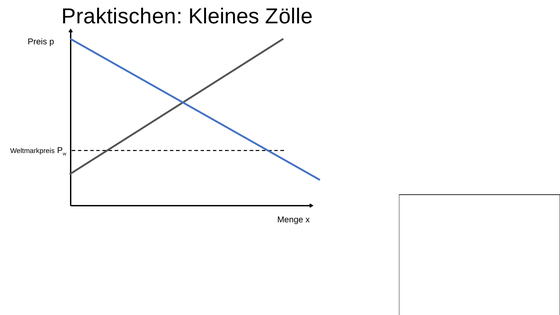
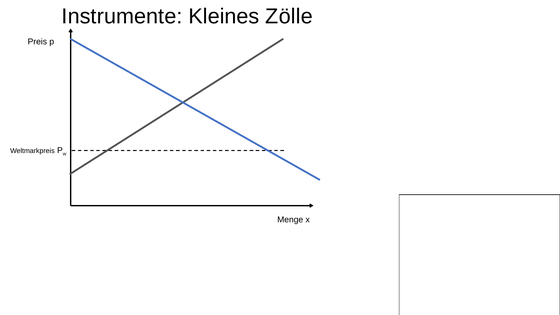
Praktischen: Praktischen -> Instrumente (122, 17)
